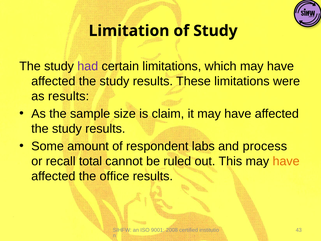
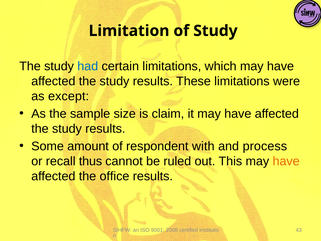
had colour: purple -> blue (88, 66)
as results: results -> except (69, 96)
labs: labs -> with (203, 146)
total: total -> thus (91, 161)
